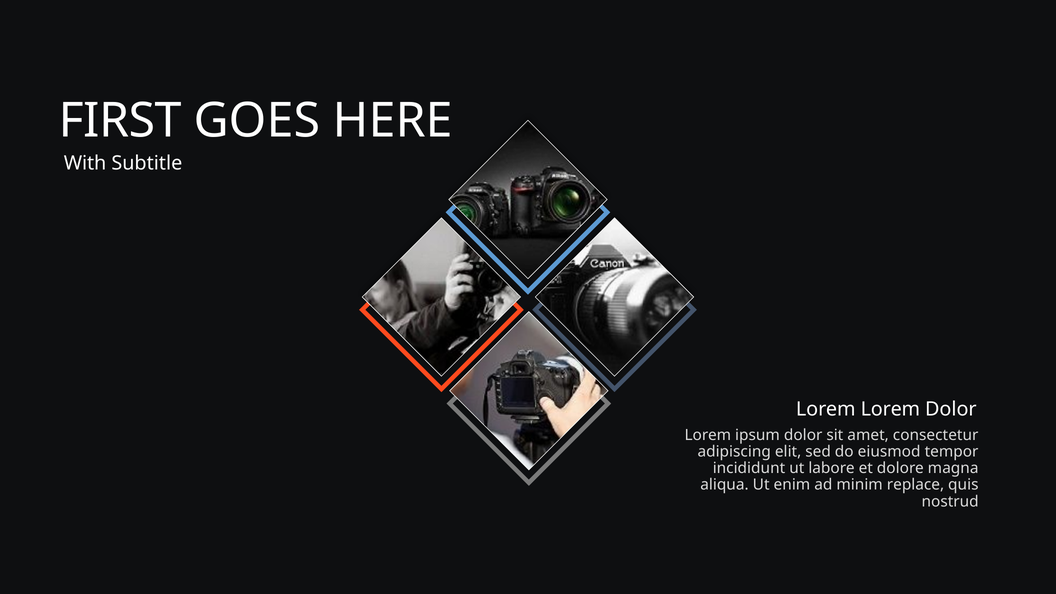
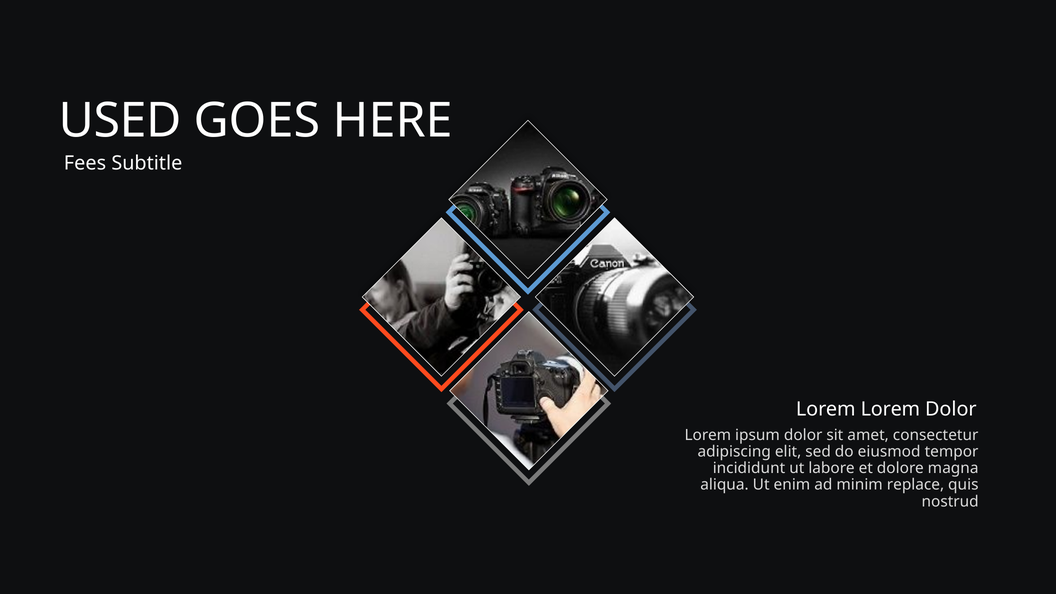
FIRST: FIRST -> USED (120, 121)
With: With -> Fees (85, 163)
